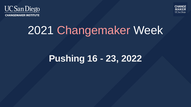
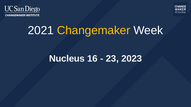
Changemaker colour: pink -> yellow (94, 30)
Pushing: Pushing -> Nucleus (67, 59)
2022: 2022 -> 2023 (132, 59)
